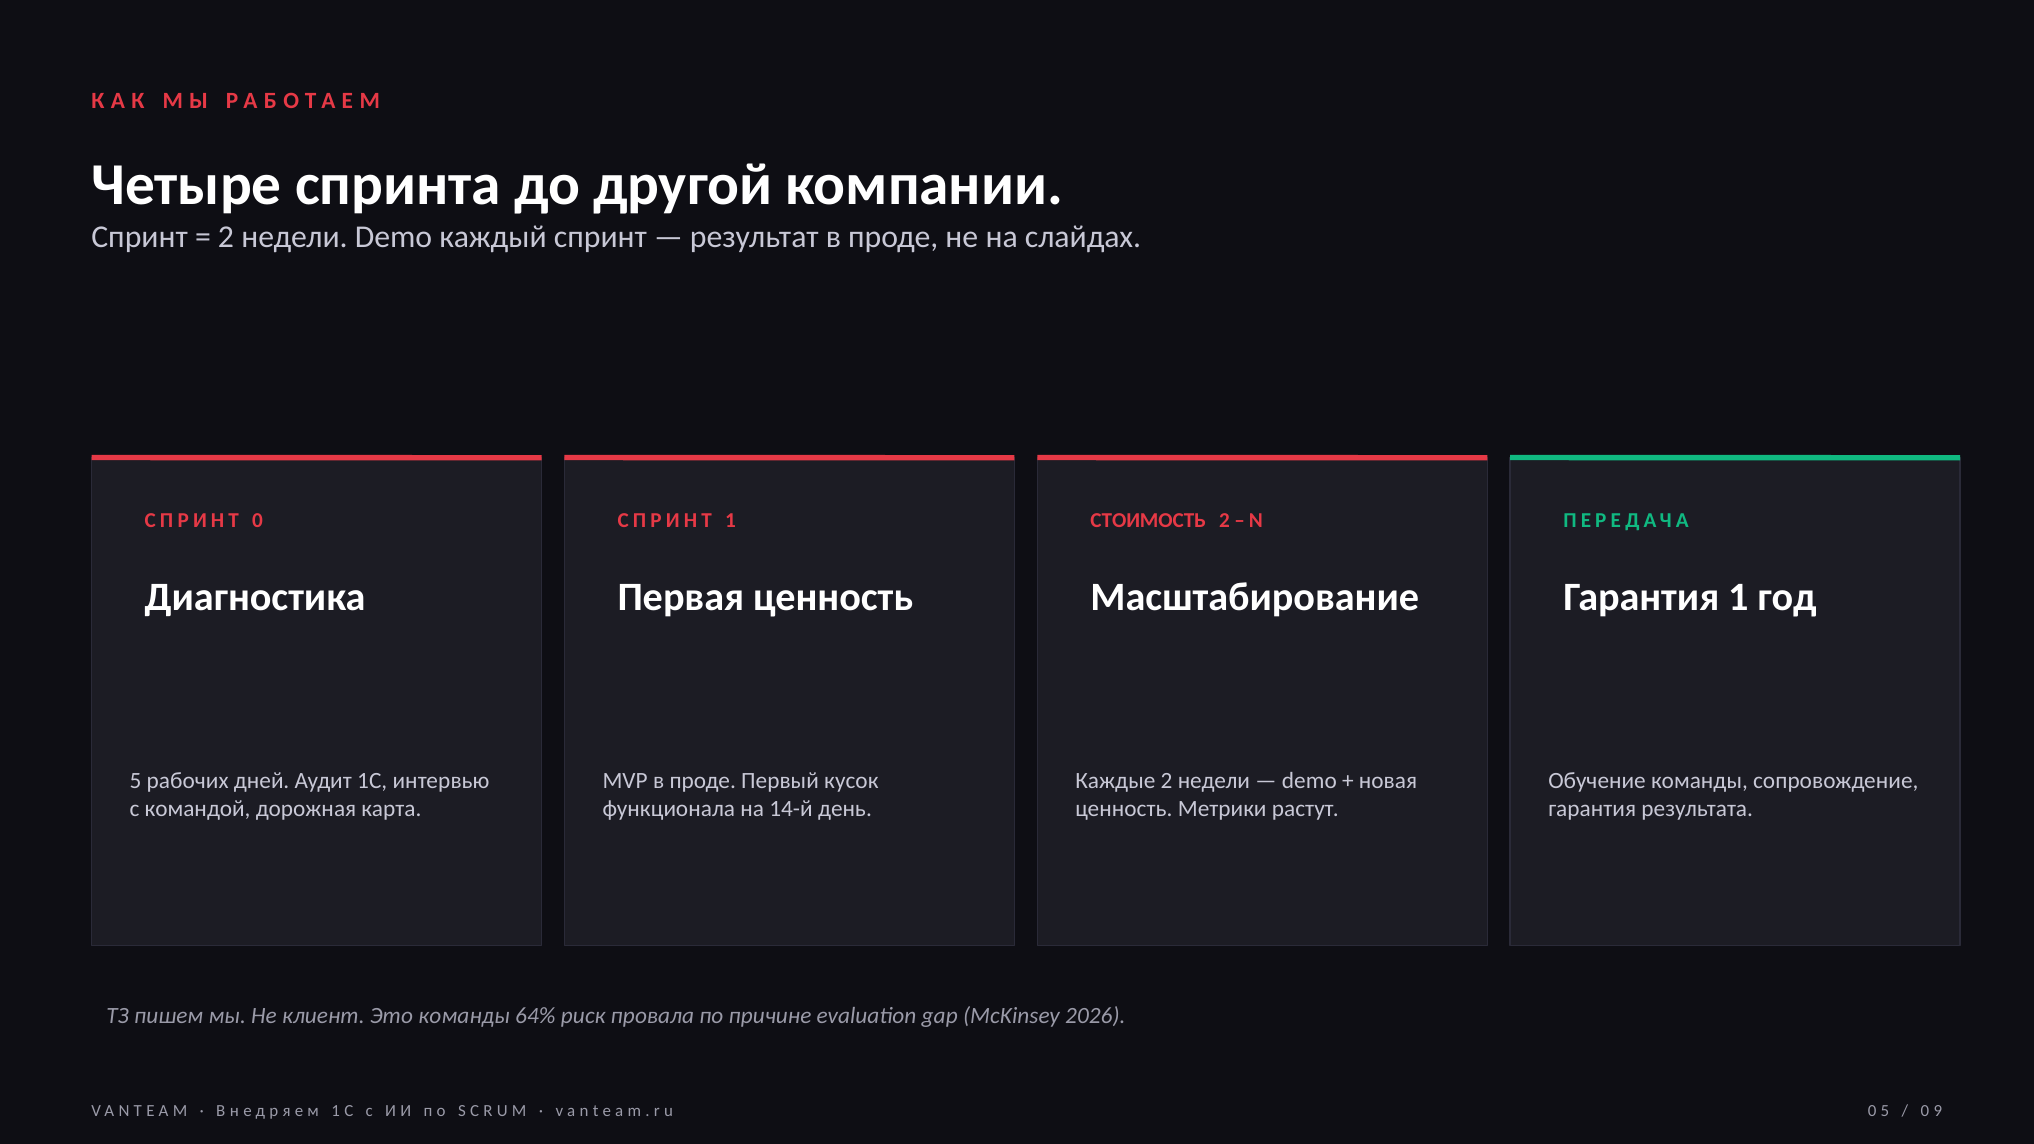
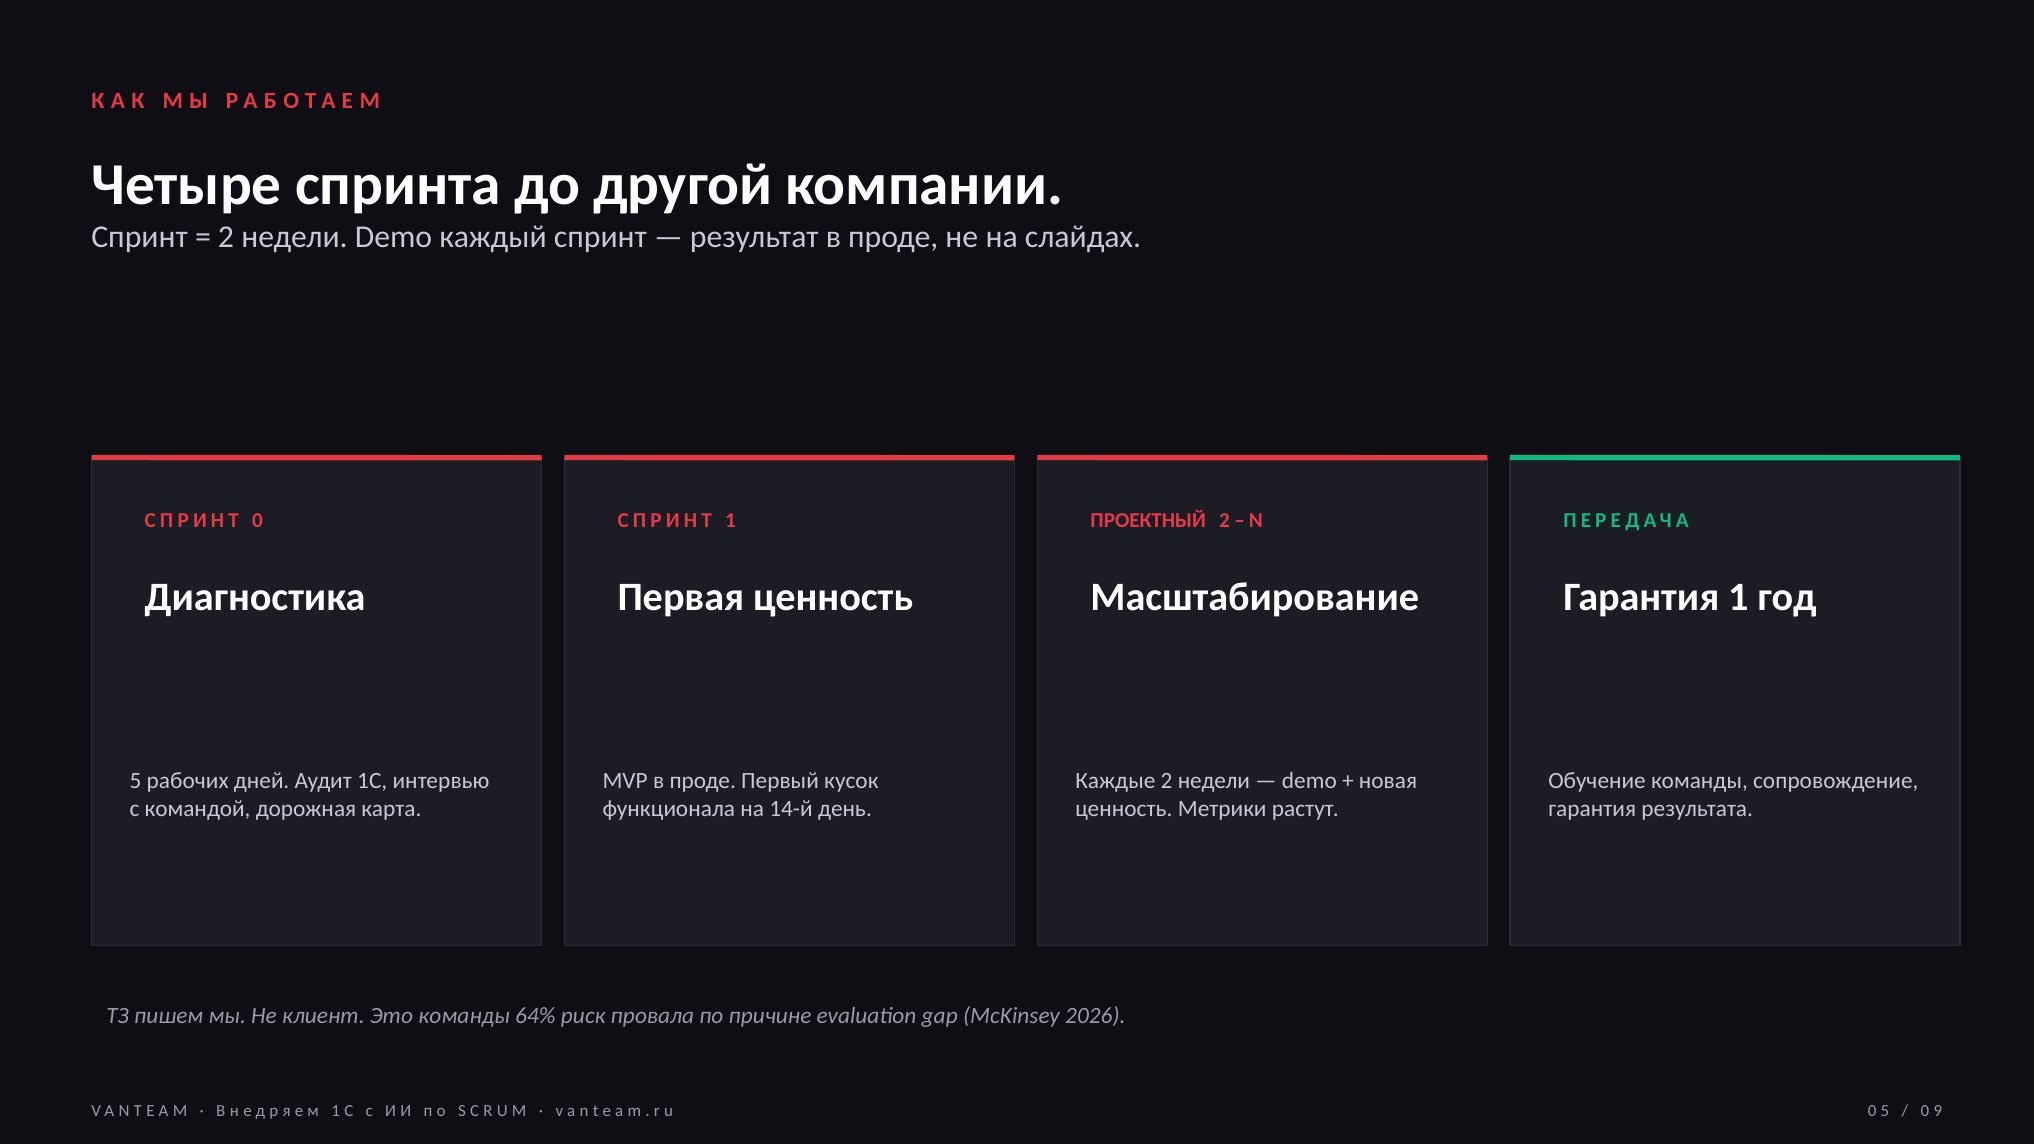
СТОИМОСТЬ: СТОИМОСТЬ -> ПРОЕКТНЫЙ (1148, 520)
